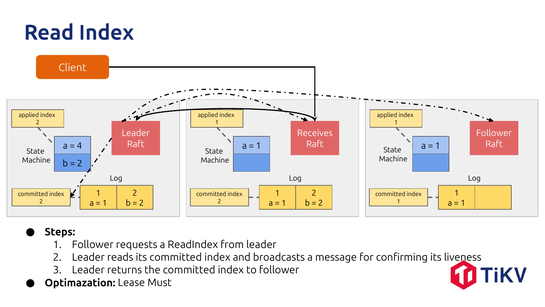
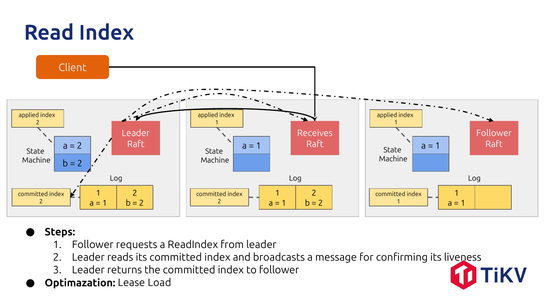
4: 4 -> 2 (79, 145)
Must: Must -> Load (159, 282)
